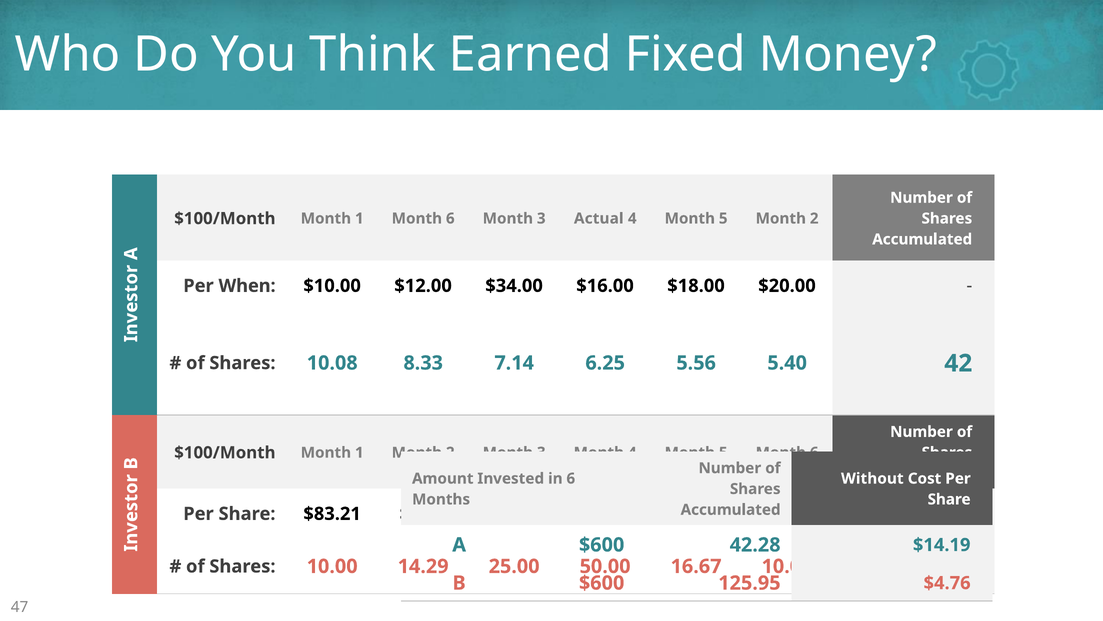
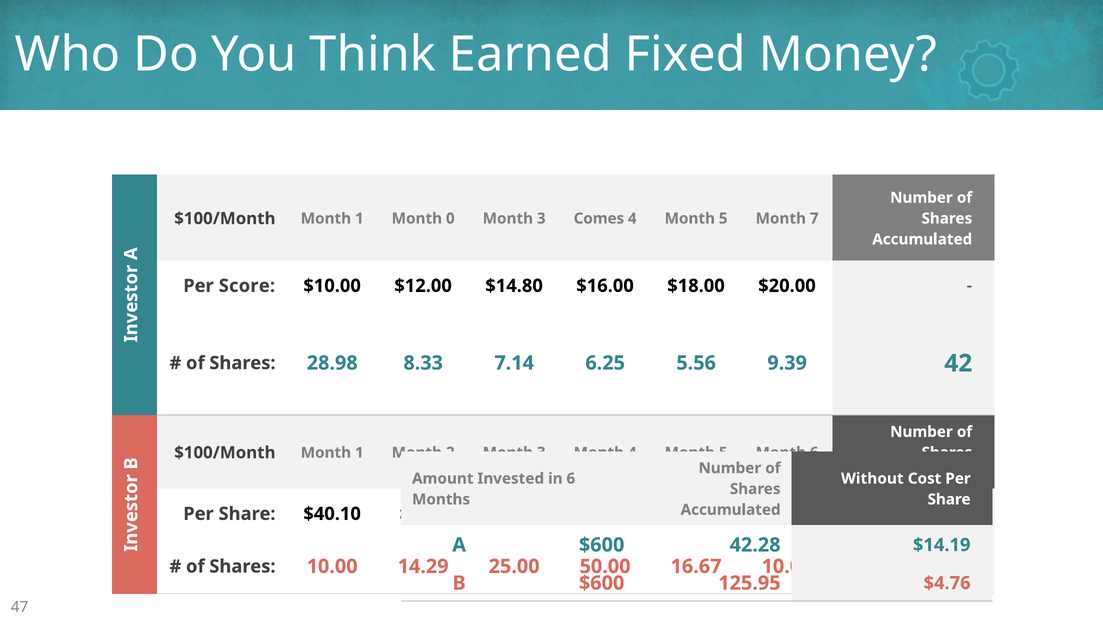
1 Month 6: 6 -> 0 (450, 218)
Actual: Actual -> Comes (599, 218)
5 Month 2: 2 -> 7 (814, 218)
When: When -> Score (247, 286)
$34.00: $34.00 -> $14.80 (514, 286)
10.08: 10.08 -> 28.98 (332, 363)
5.40: 5.40 -> 9.39 (787, 363)
$83.21: $83.21 -> $40.10 (332, 513)
